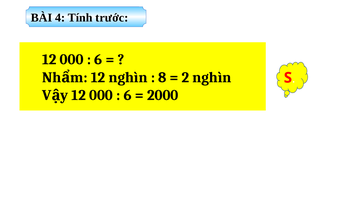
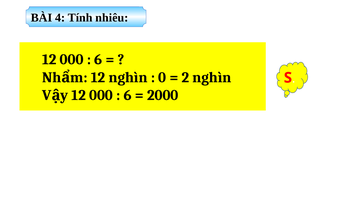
trước: trước -> nhiêu (112, 18)
8: 8 -> 0 (162, 78)
